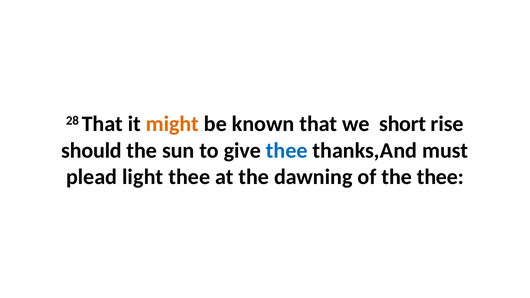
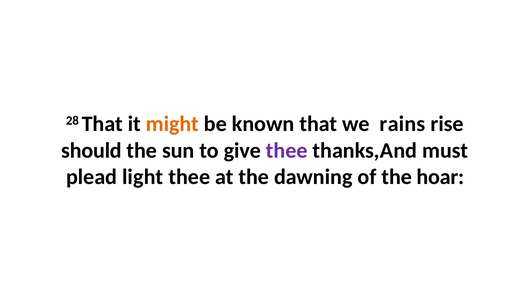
short: short -> rains (402, 124)
thee colour: blue -> purple (287, 151)
the thee: thee -> hoar (440, 177)
